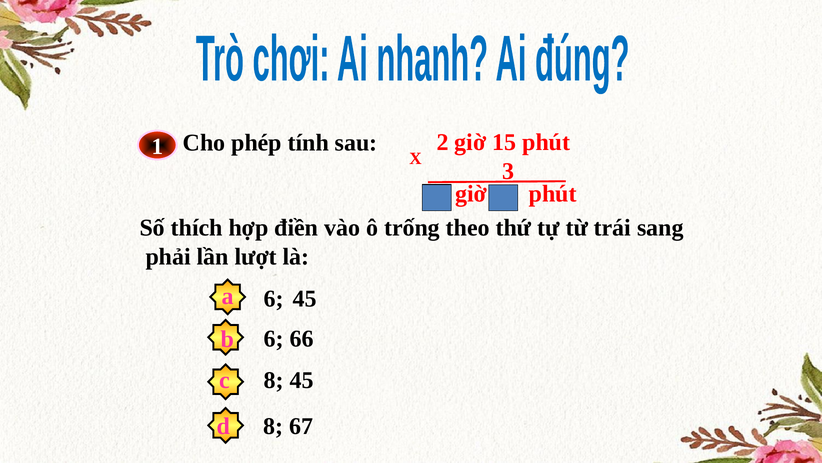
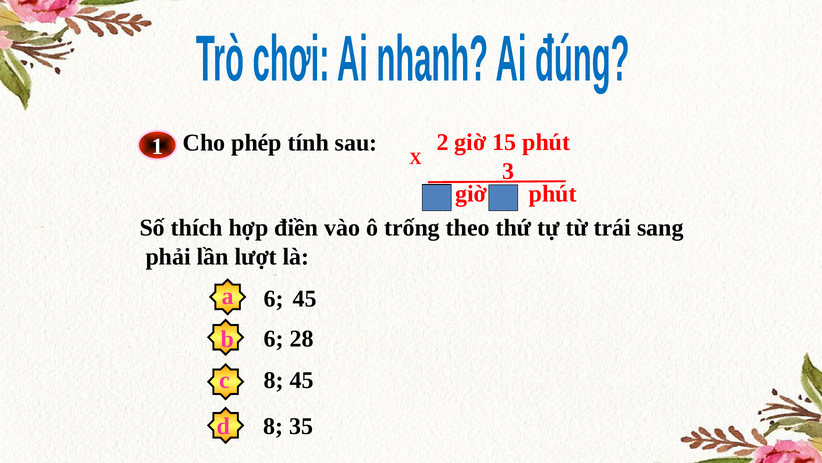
66: 66 -> 28 (302, 338)
67: 67 -> 35 (301, 426)
